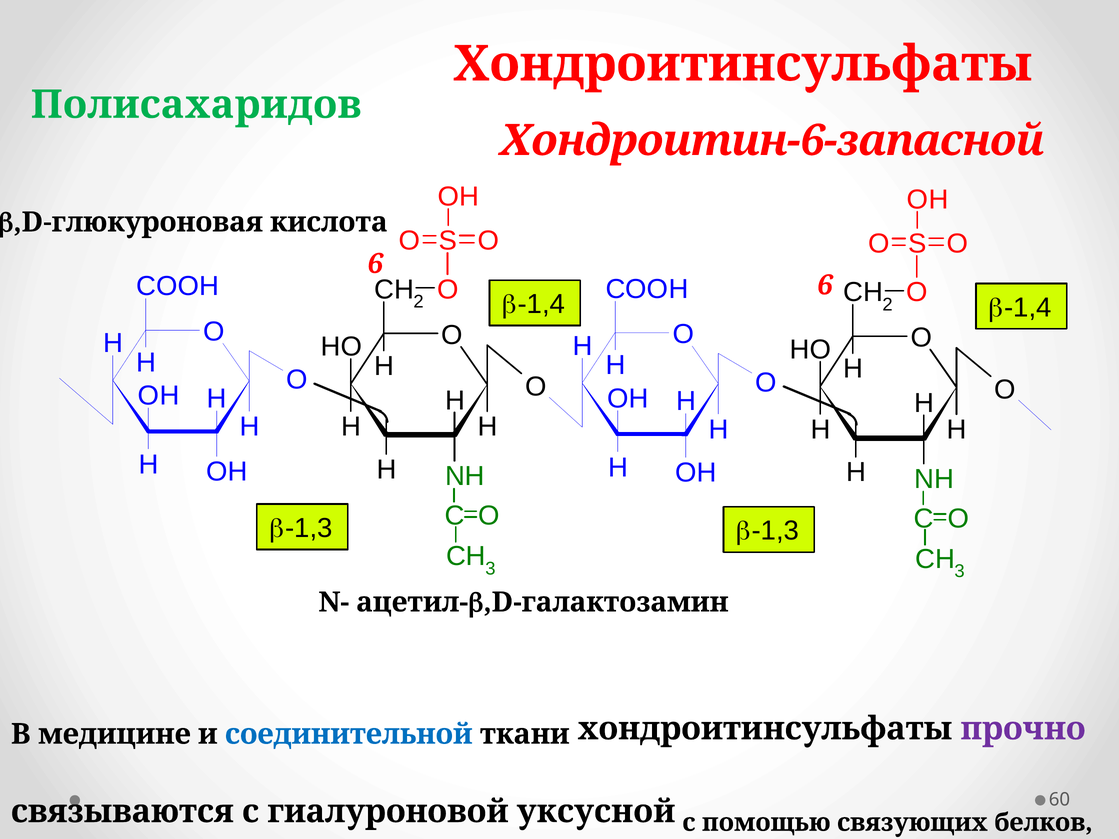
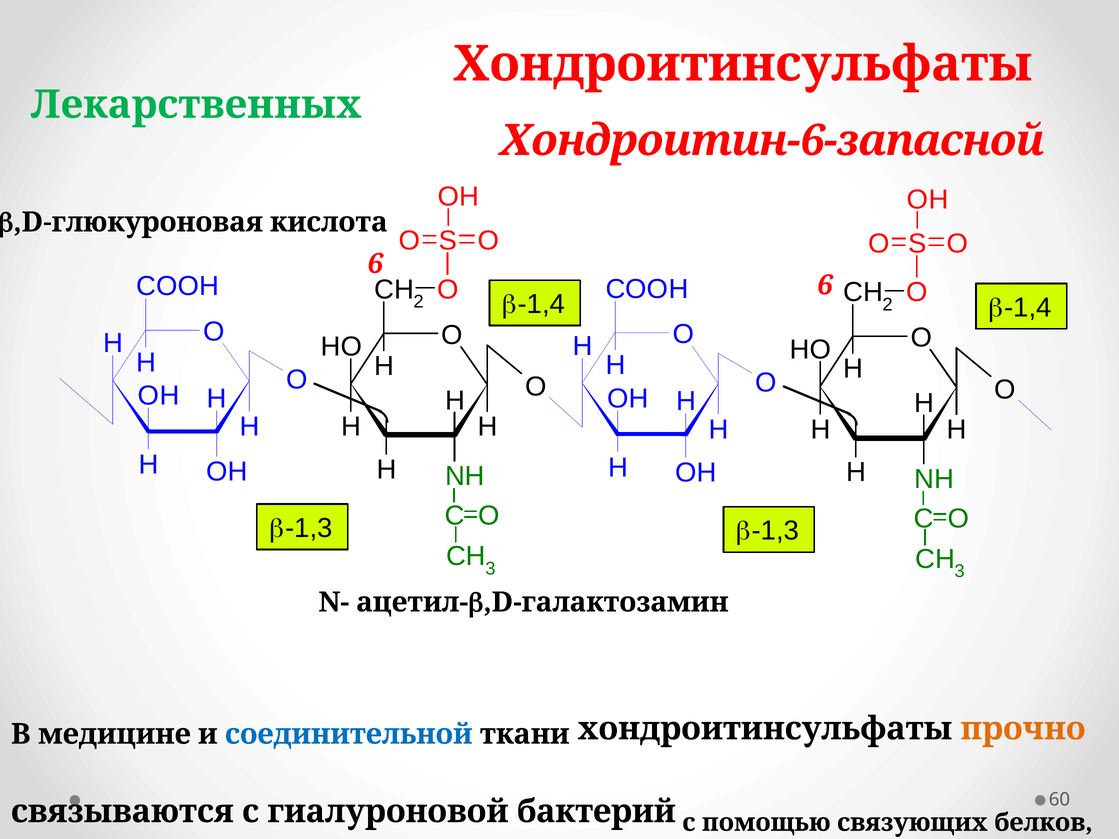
Полисахаридов: Полисахаридов -> Лекарственных (196, 105)
прочно colour: purple -> orange (1023, 729)
уксусной: уксусной -> бактерий (596, 812)
